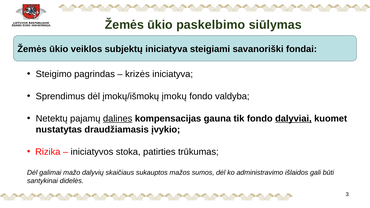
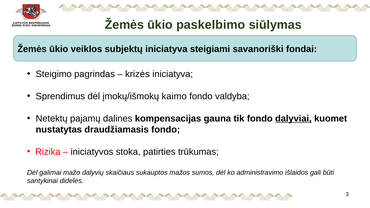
įmokų: įmokų -> kaimo (174, 96)
dalines underline: present -> none (118, 119)
draudžiamasis įvykio: įvykio -> fondo (166, 130)
